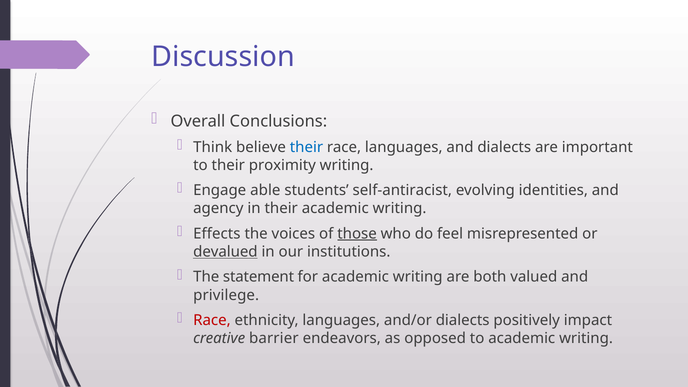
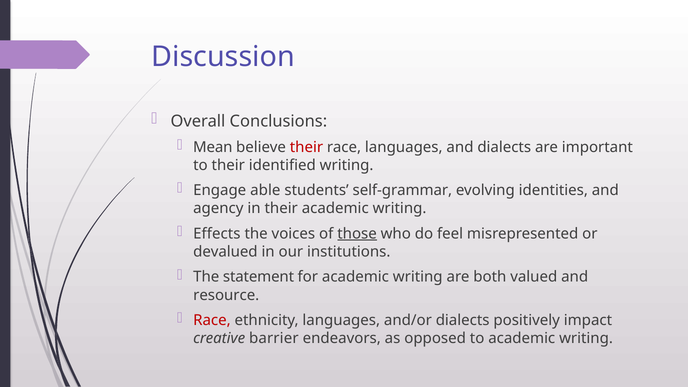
Think: Think -> Mean (213, 147)
their colour: blue -> red (306, 147)
proximity: proximity -> identified (282, 165)
self-antiracist: self-antiracist -> self-grammar (402, 190)
devalued underline: present -> none (225, 252)
privilege: privilege -> resource (226, 295)
